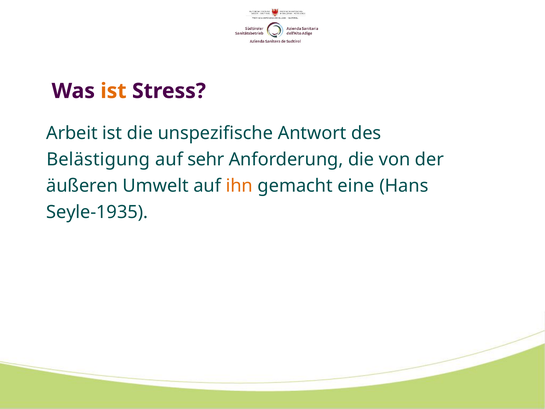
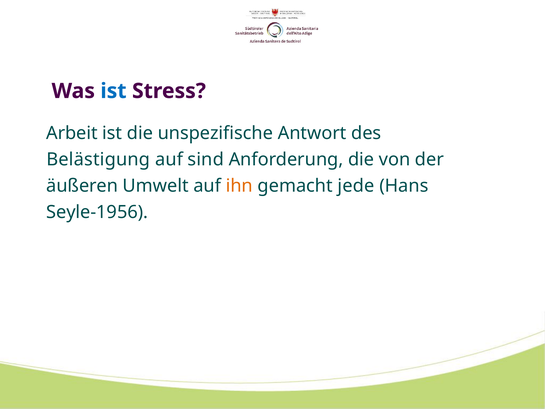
ist colour: orange -> blue (113, 91)
sehr: sehr -> sind (206, 159)
eine: eine -> jede (356, 186)
Seyle-1935: Seyle-1935 -> Seyle-1956 (97, 212)
